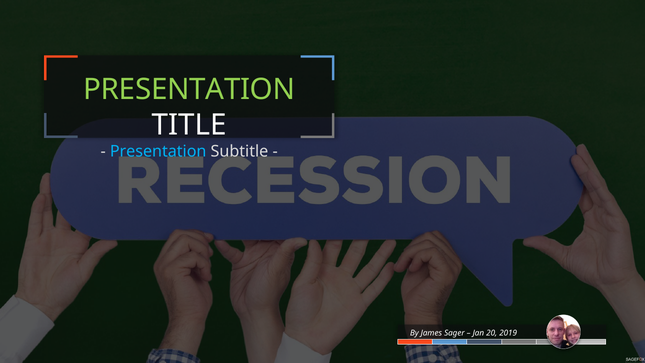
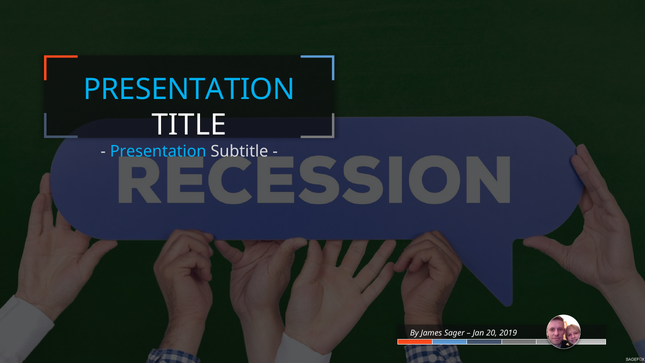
PRESENTATION colour: light green -> light blue (189, 89)
